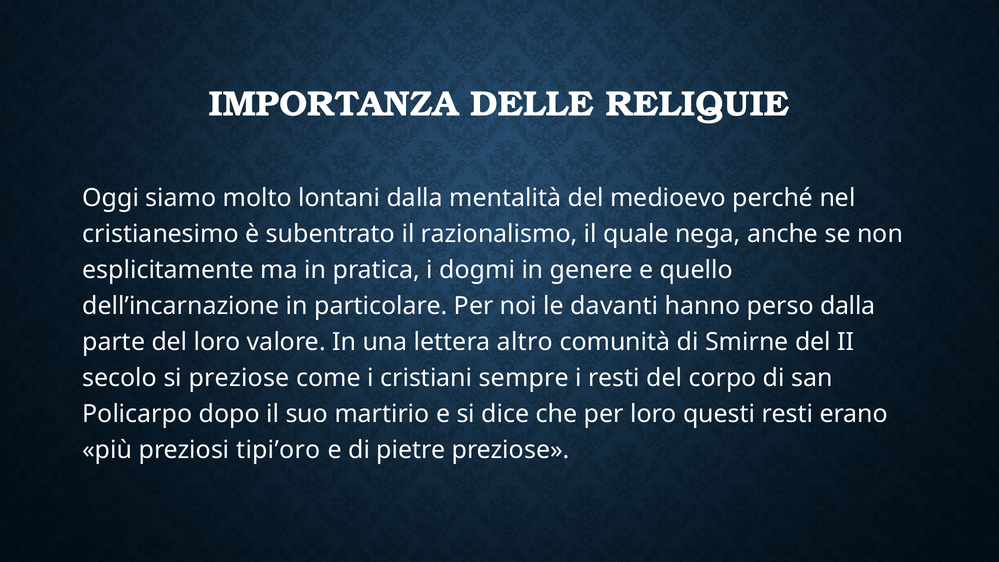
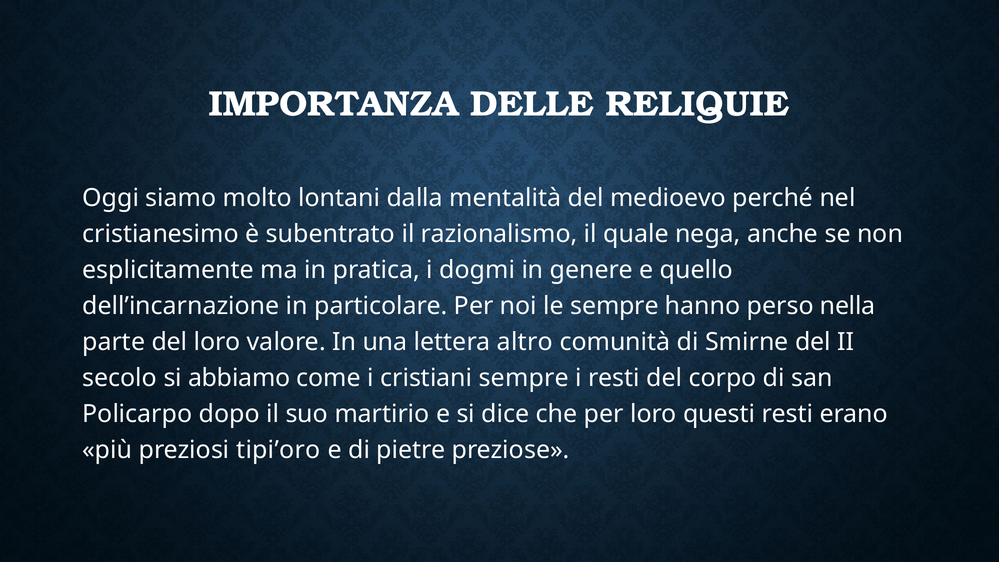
le davanti: davanti -> sempre (615, 306)
perso dalla: dalla -> nella (848, 306)
si preziose: preziose -> abbiamo (239, 378)
